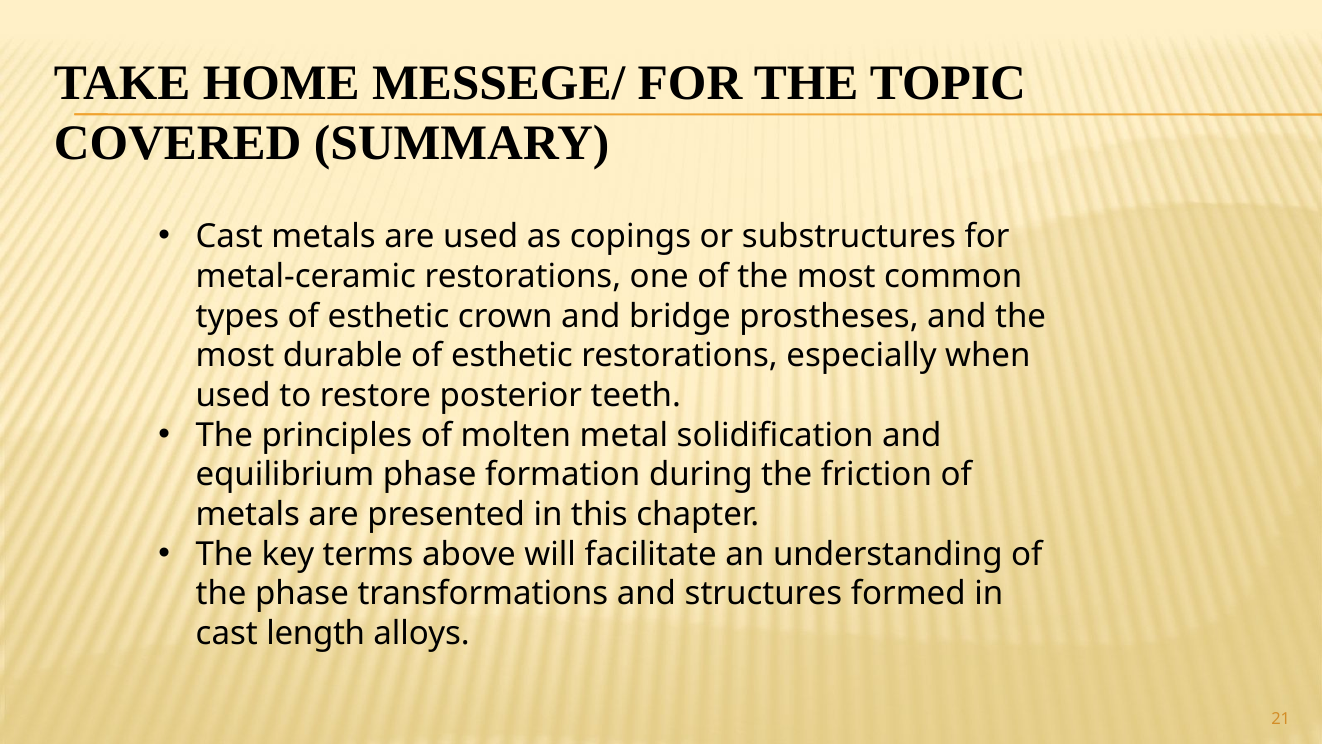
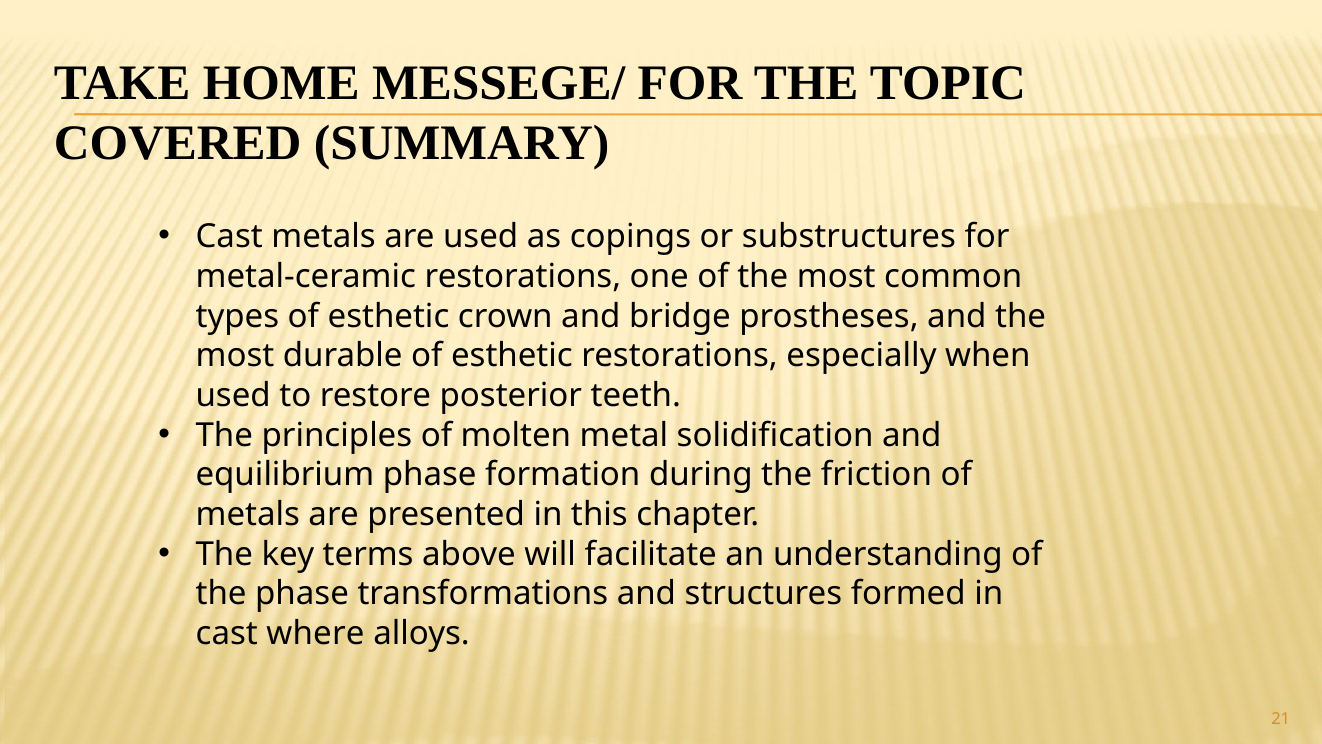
length: length -> where (315, 633)
